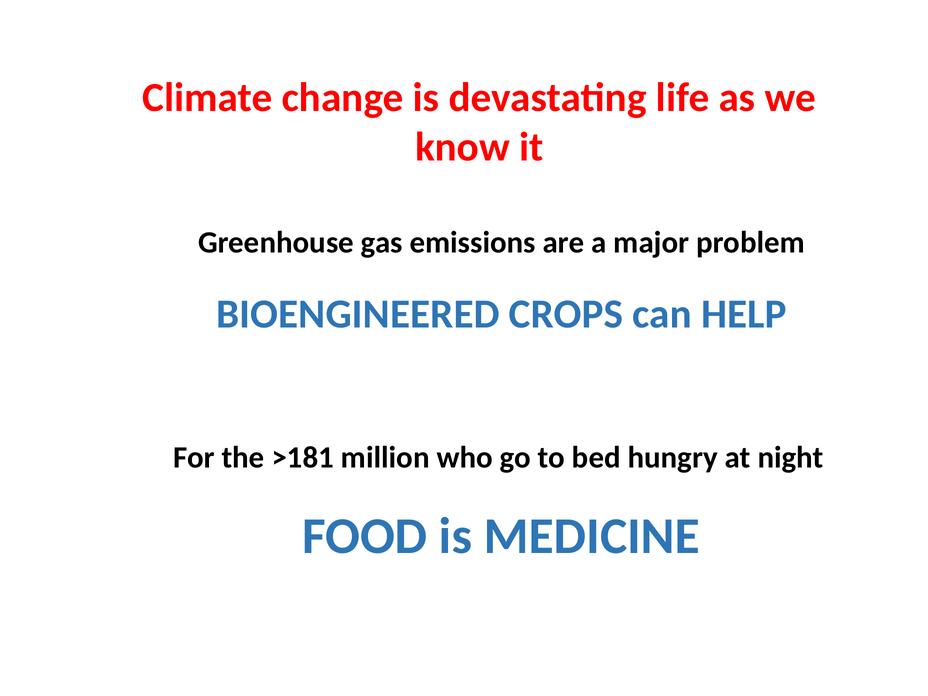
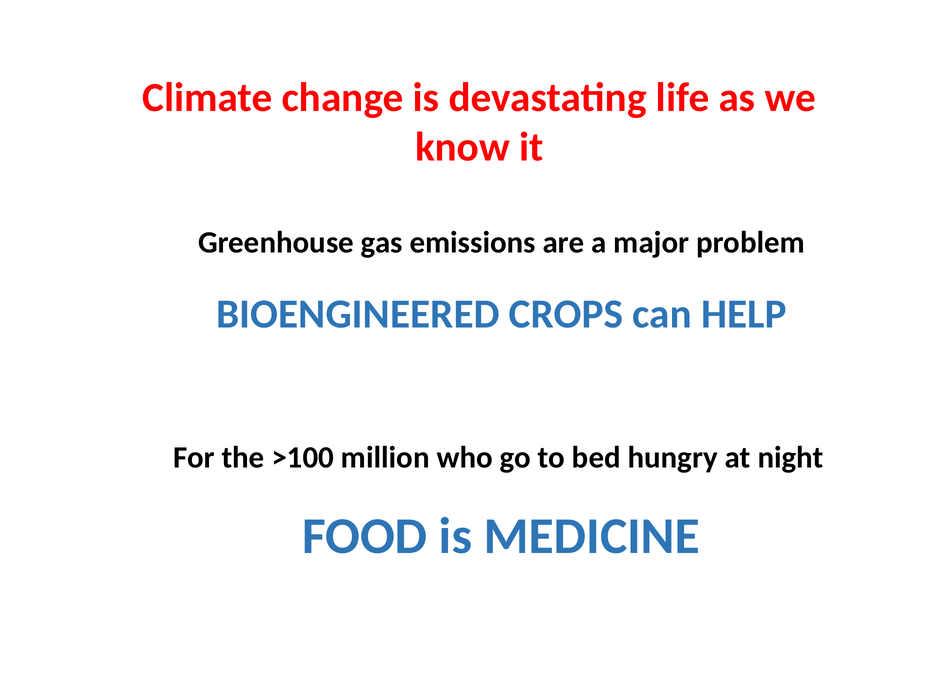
>181: >181 -> >100 (303, 458)
